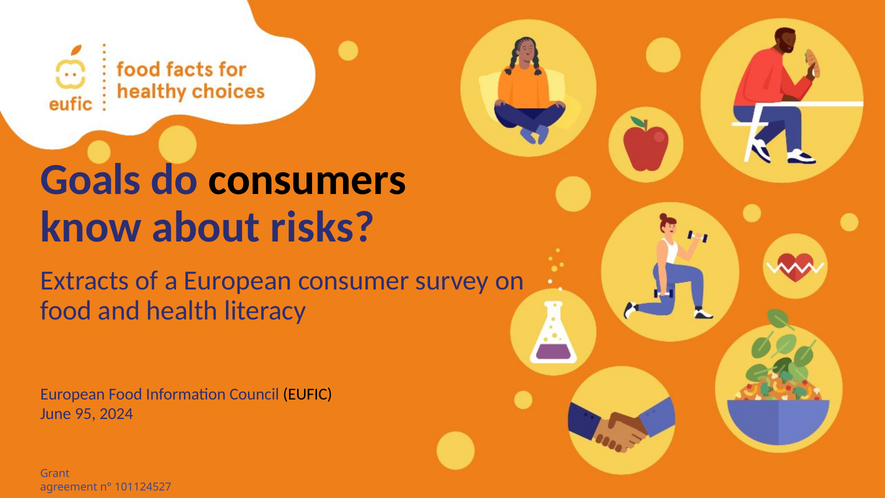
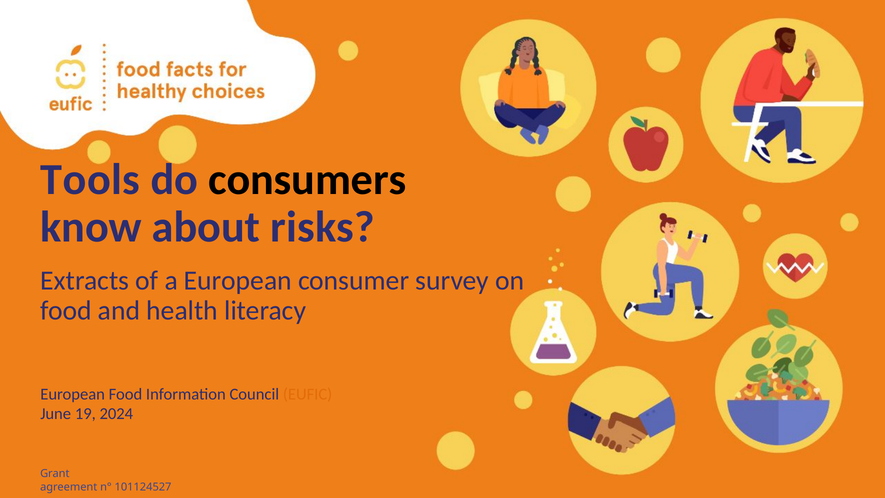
Goals: Goals -> Tools (90, 179)
EUFIC colour: black -> orange (308, 394)
95: 95 -> 19 (85, 414)
